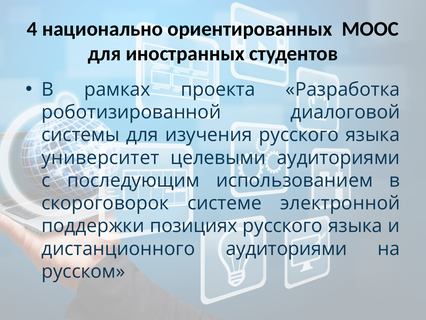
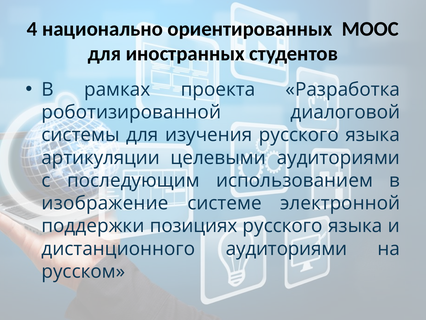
университет: университет -> артикуляции (101, 158)
скороговорок: скороговорок -> изображение (105, 203)
